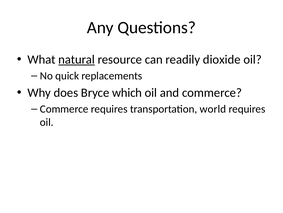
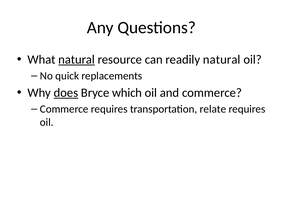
readily dioxide: dioxide -> natural (222, 59)
does underline: none -> present (66, 92)
world: world -> relate (213, 109)
